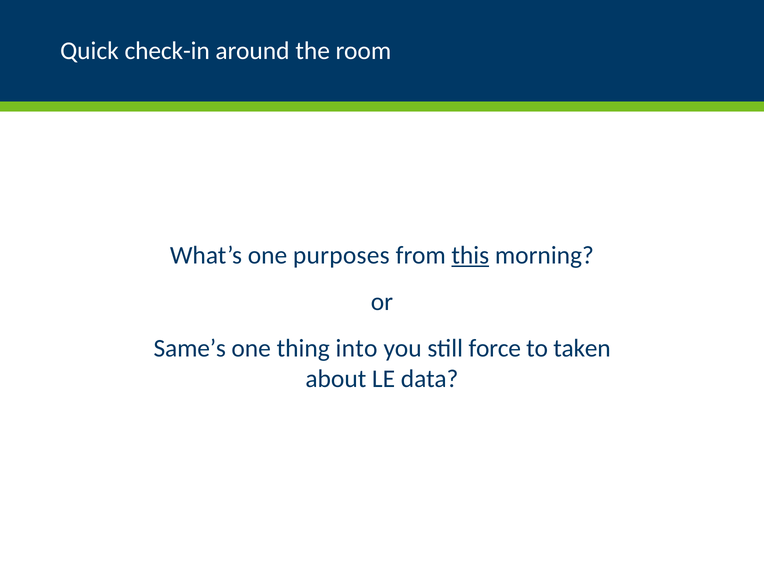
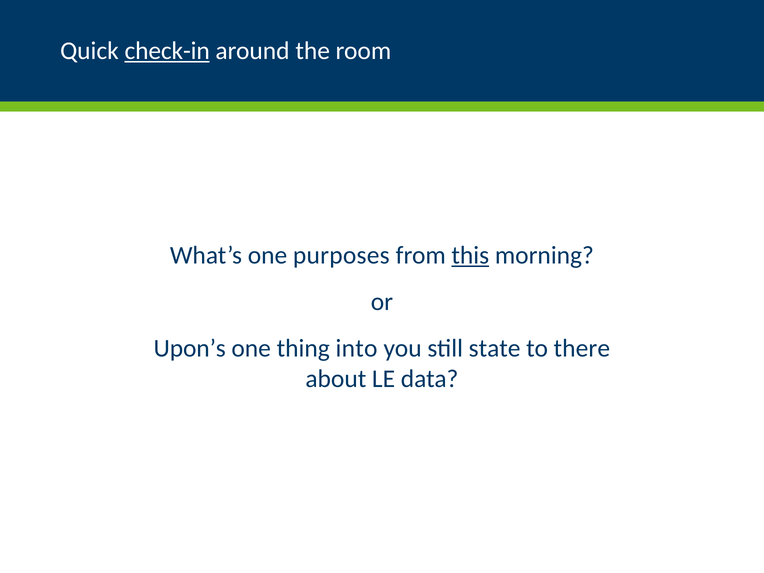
check-in underline: none -> present (167, 51)
Same’s: Same’s -> Upon’s (190, 348)
force: force -> state (495, 348)
taken: taken -> there (582, 348)
